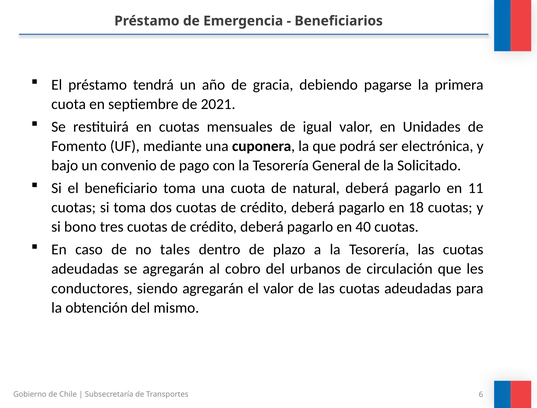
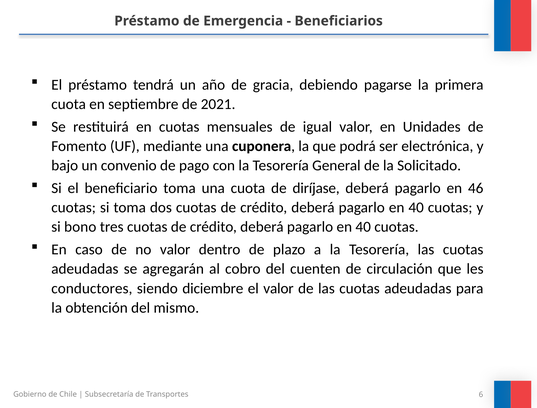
natural: natural -> diríjase (316, 188)
11: 11 -> 46 (476, 188)
18: 18 -> 40 (416, 208)
no tales: tales -> valor (175, 250)
urbanos: urbanos -> cuenten (315, 269)
siendo agregarán: agregarán -> diciembre (213, 288)
